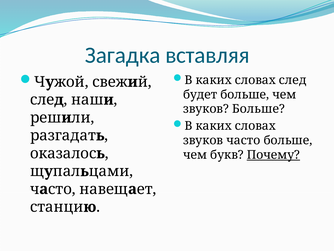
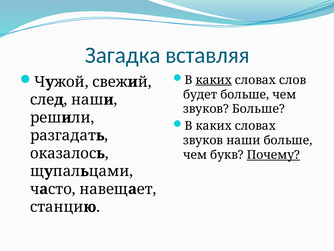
каких underline: none -> present (214, 80)
словах след: след -> слов (293, 80)
звуков часто: часто -> наши (243, 140)
